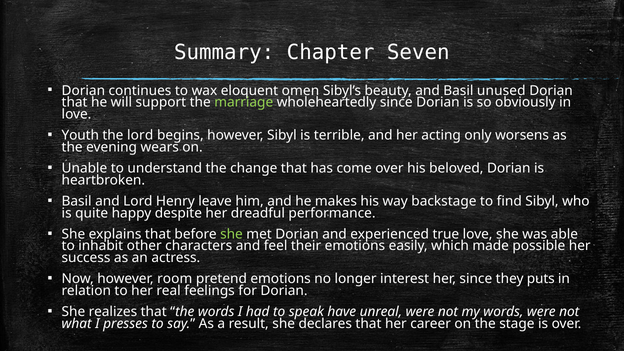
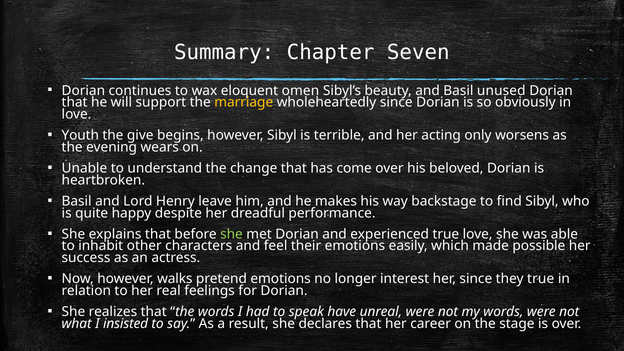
marriage colour: light green -> yellow (244, 102)
the lord: lord -> give (140, 135)
room: room -> walks (175, 279)
they puts: puts -> true (541, 279)
presses: presses -> insisted (126, 324)
